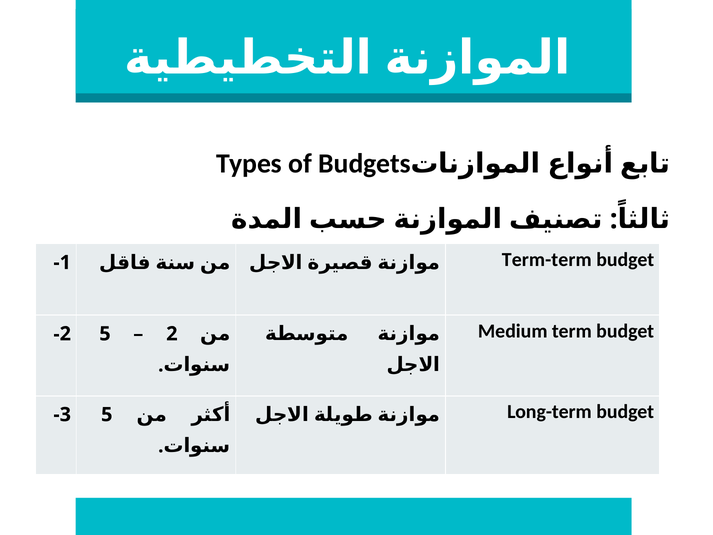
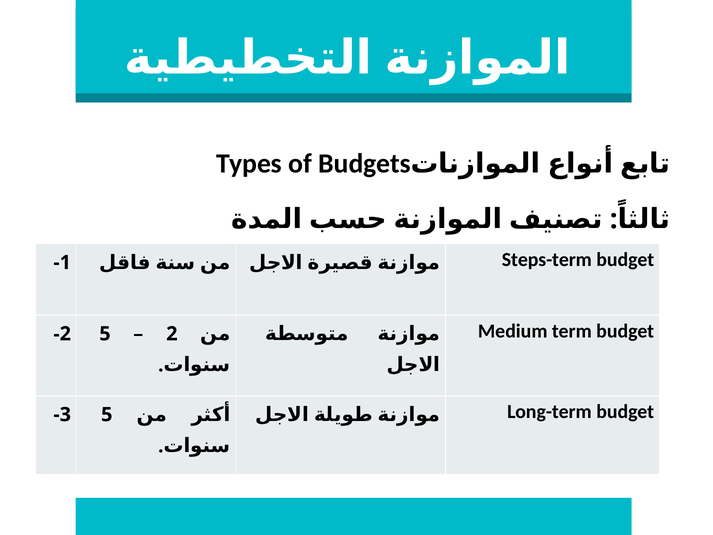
Term-term: Term-term -> Steps-term (547, 260)
